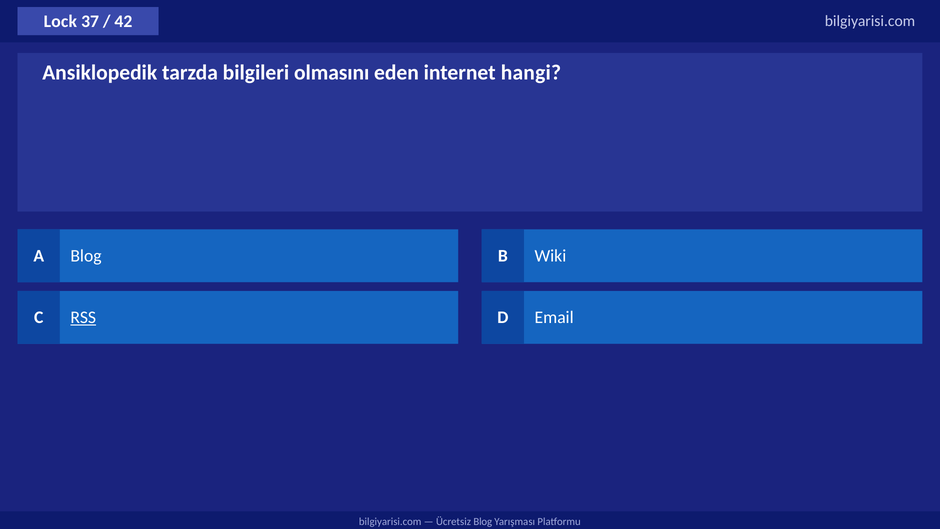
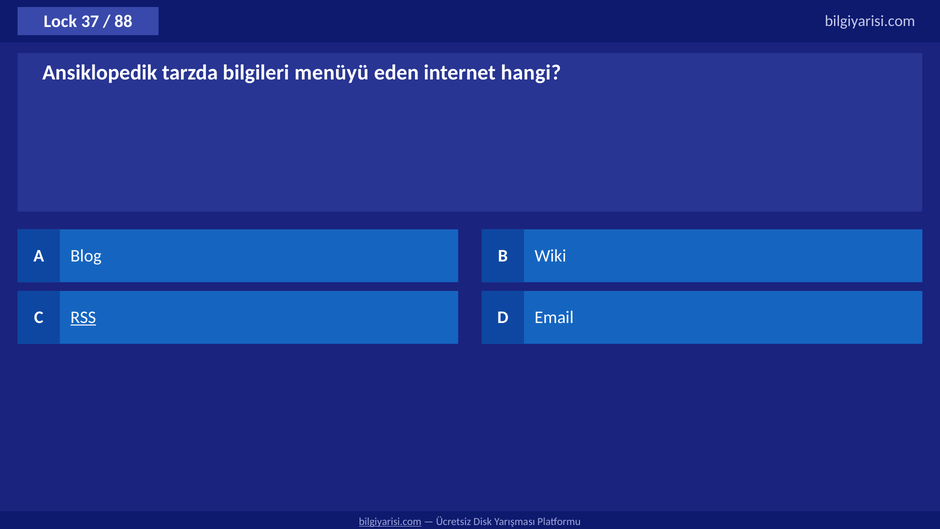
42: 42 -> 88 (123, 21)
olmasını: olmasını -> menüyü (332, 72)
bilgiyarisi.com underline: none -> present (390, 521)
Ücretsiz Blog: Blog -> Disk (483, 521)
